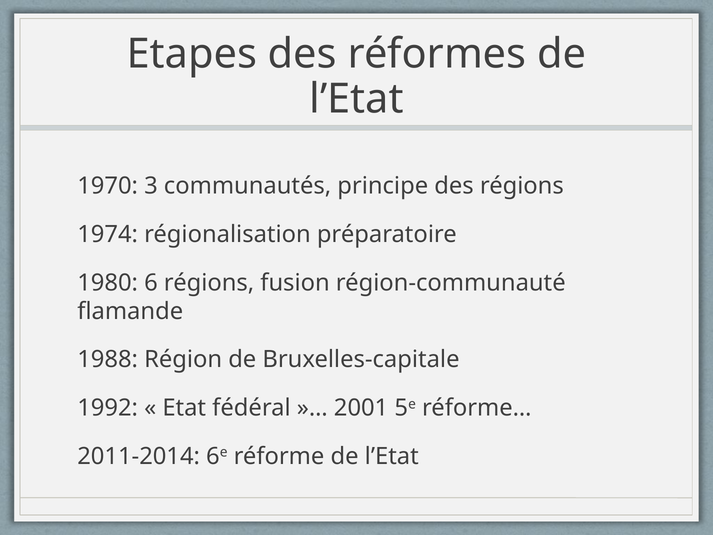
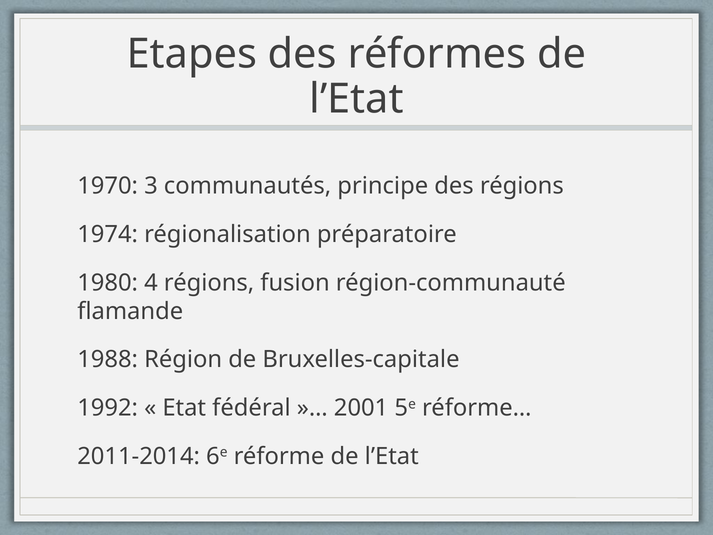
6: 6 -> 4 (151, 283)
